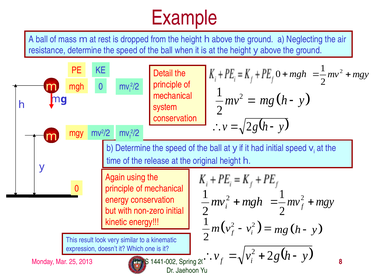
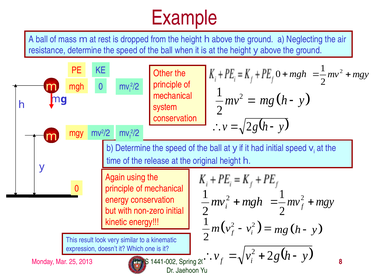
Detail: Detail -> Other (163, 74)
